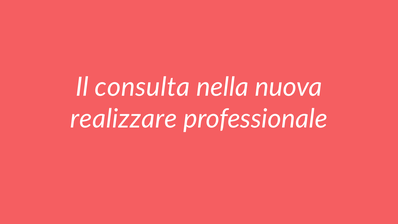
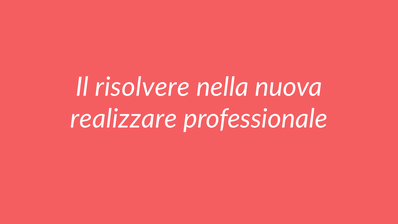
consulta: consulta -> risolvere (142, 87)
